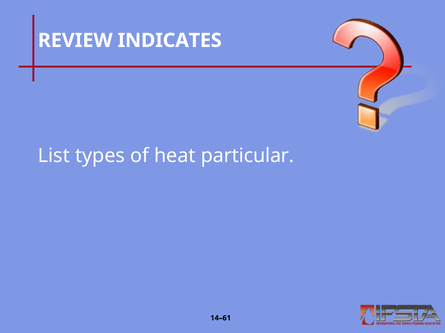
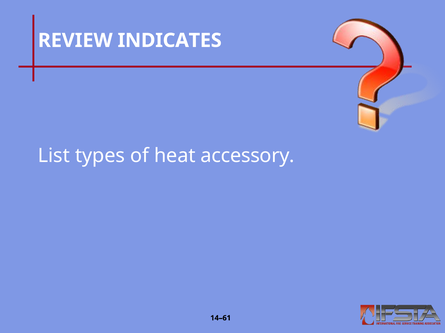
particular: particular -> accessory (248, 156)
